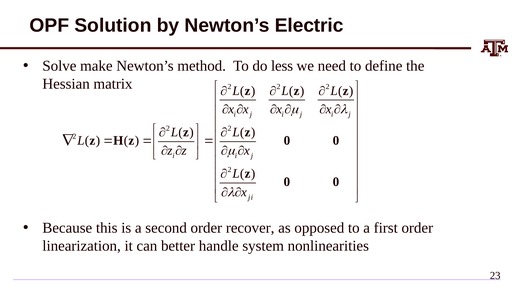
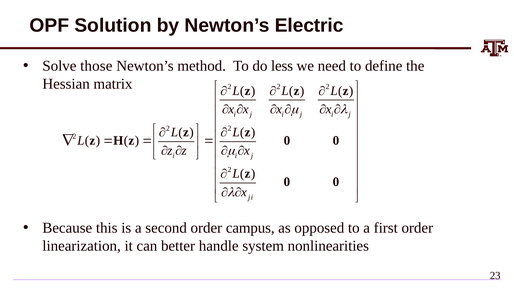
make: make -> those (96, 66)
recover: recover -> campus (250, 228)
